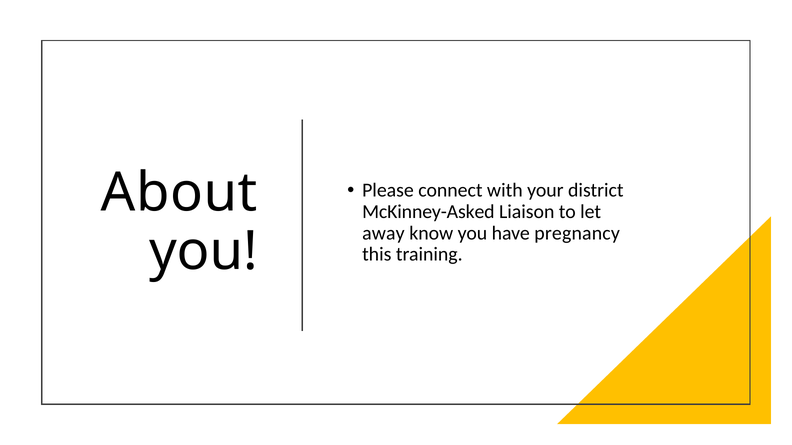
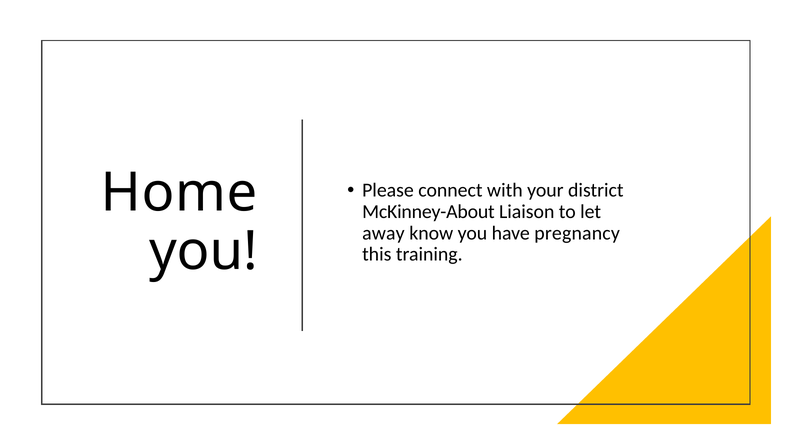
About: About -> Home (179, 193)
McKinney-Asked: McKinney-Asked -> McKinney-About (428, 212)
